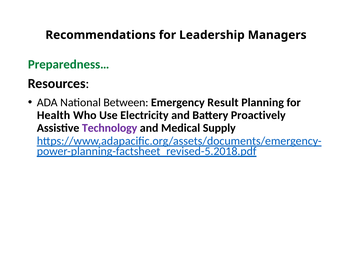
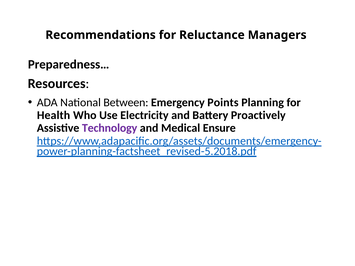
Leadership: Leadership -> Reluctance (212, 35)
Preparedness… colour: green -> black (69, 64)
Result: Result -> Points (223, 103)
Supply: Supply -> Ensure (219, 128)
